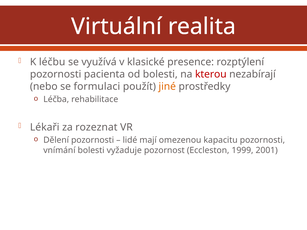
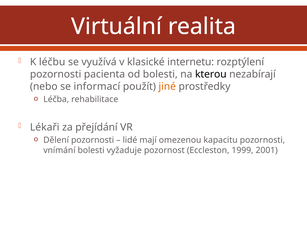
presence: presence -> internetu (191, 62)
kterou colour: red -> black (211, 74)
formulaci: formulaci -> informací (97, 87)
rozeznat: rozeznat -> přejídání (96, 127)
